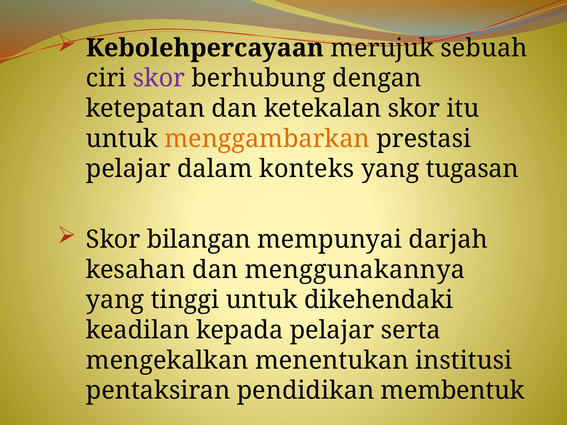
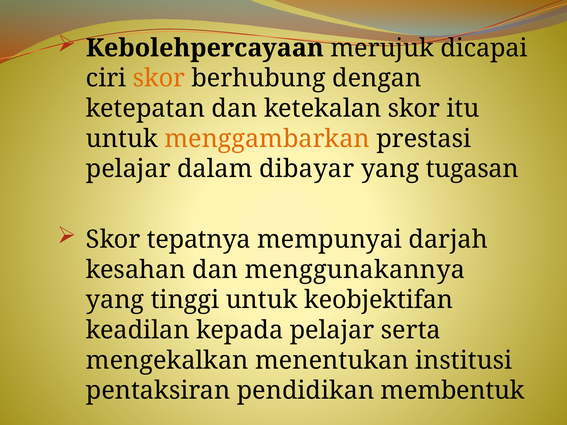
sebuah: sebuah -> dicapai (484, 48)
skor colour: purple -> orange (159, 78)
konteks: konteks -> dibayar (307, 169)
bilangan: bilangan -> tepatnya (199, 240)
dikehendaki: dikehendaki -> keobjektifan (379, 300)
